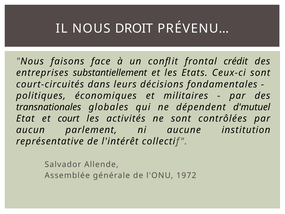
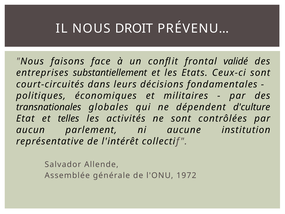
crédit: crédit -> validé (236, 61)
d'mutuel: d'mutuel -> d'culture (252, 107)
court: court -> telles (68, 118)
